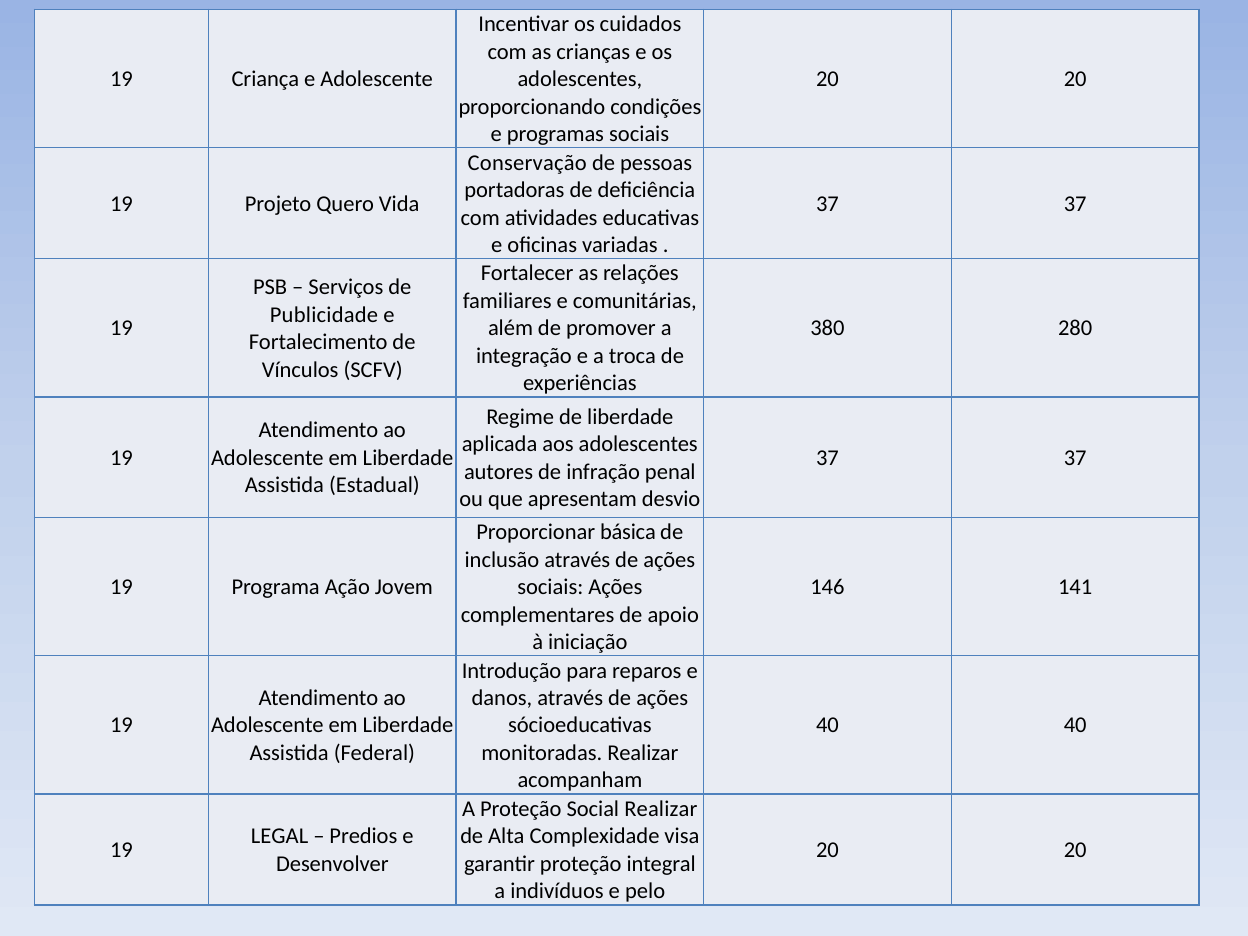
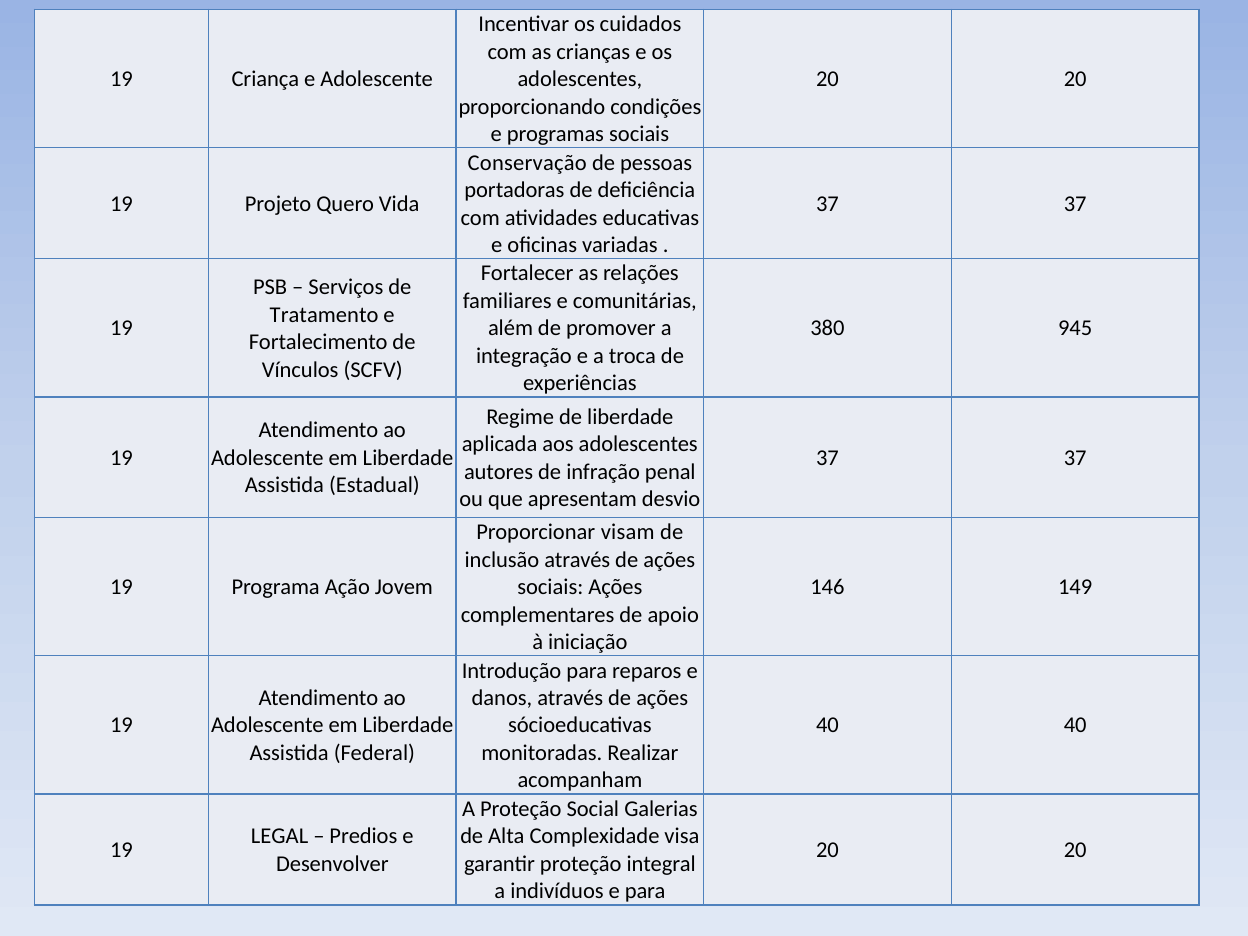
Publicidade: Publicidade -> Tratamento (324, 315)
280: 280 -> 945 (1075, 328)
básica: básica -> visam (628, 532)
141: 141 -> 149 (1075, 587)
Social Realizar: Realizar -> Galerias (661, 809)
e pelo: pelo -> para (645, 891)
